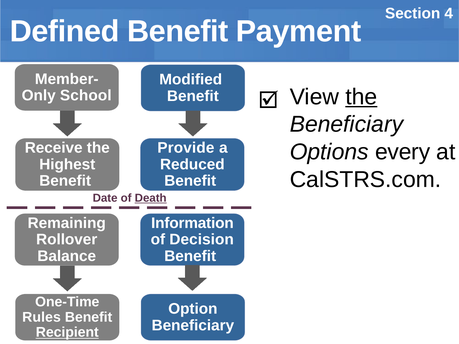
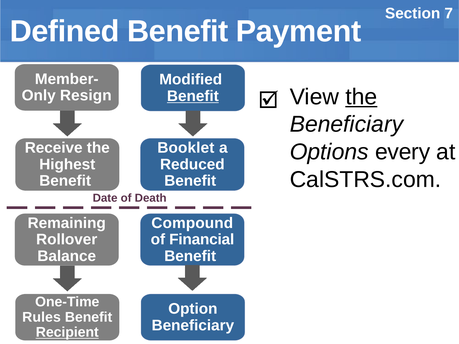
4: 4 -> 7 (449, 13)
School: School -> Resign (86, 96)
Benefit underline: none -> present (193, 96)
Provide: Provide -> Booklet (186, 148)
Death underline: present -> none (151, 198)
Information: Information -> Compound (192, 223)
Decision: Decision -> Financial (202, 240)
